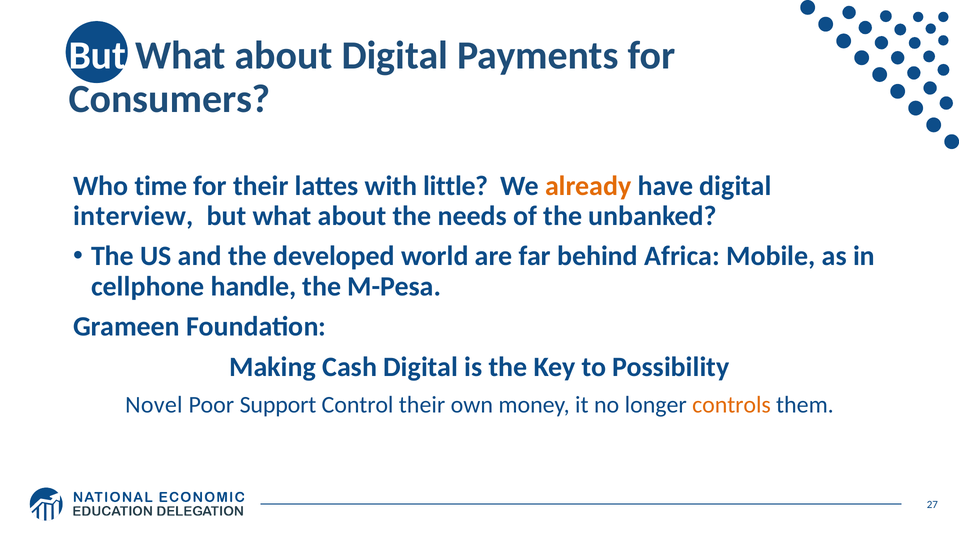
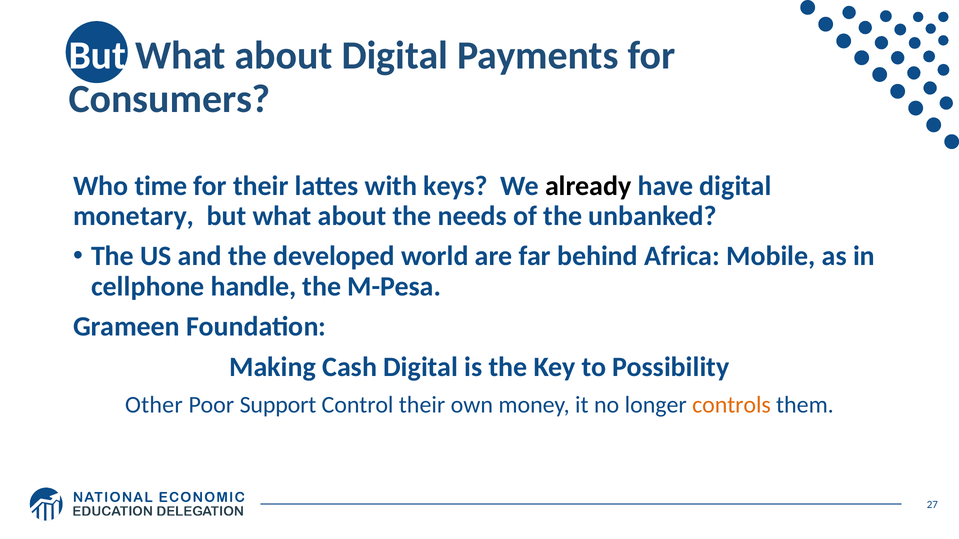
little: little -> keys (456, 186)
already colour: orange -> black (588, 186)
interview: interview -> monetary (134, 216)
Novel: Novel -> Other (154, 405)
